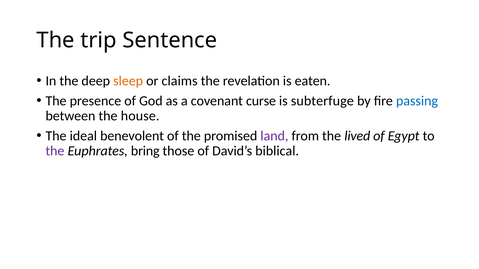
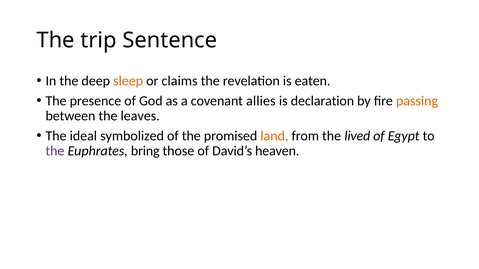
curse: curse -> allies (261, 101)
subterfuge: subterfuge -> declaration (322, 101)
passing colour: blue -> orange (417, 101)
house: house -> leaves (140, 116)
benevolent: benevolent -> symbolized (132, 136)
land colour: purple -> orange (274, 136)
biblical: biblical -> heaven (277, 151)
